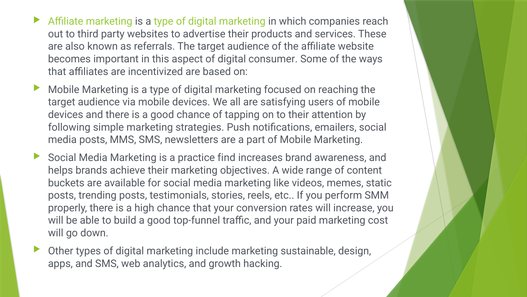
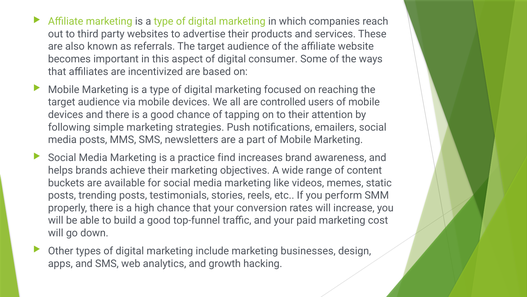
satisfying: satisfying -> controlled (283, 102)
sustainable: sustainable -> businesses (308, 251)
